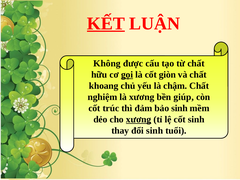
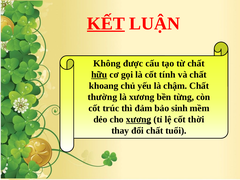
hữu underline: none -> present (99, 75)
gọi underline: present -> none (127, 75)
giòn: giòn -> tính (167, 75)
nghiệm: nghiệm -> thường (102, 97)
giúp: giúp -> từng (184, 97)
cốt sinh: sinh -> thời (196, 119)
đổi sinh: sinh -> chất (155, 131)
